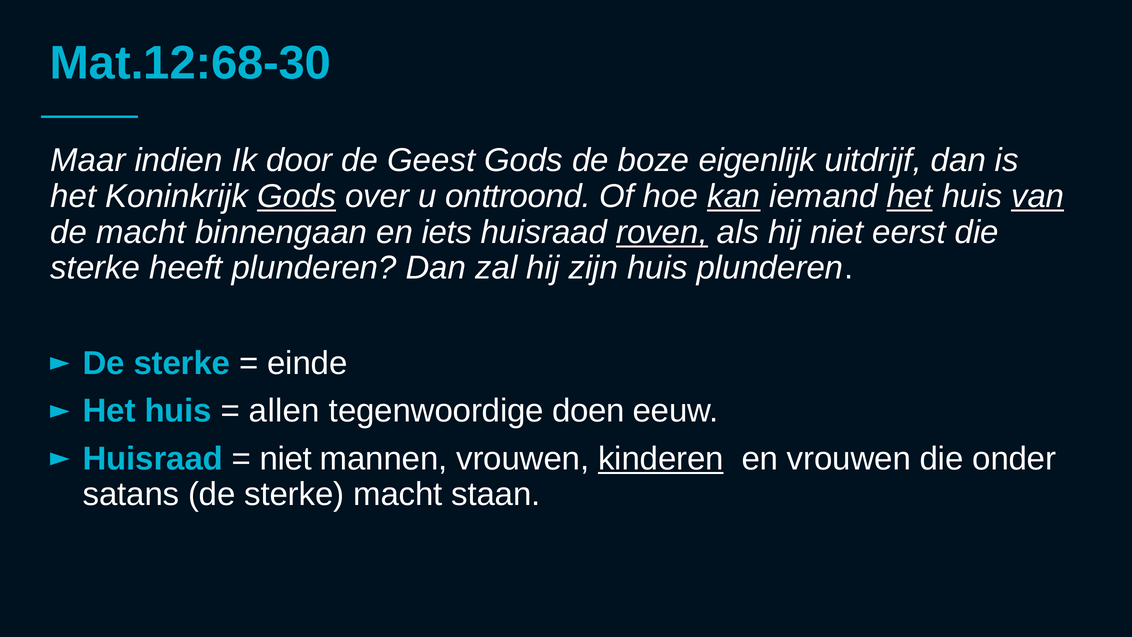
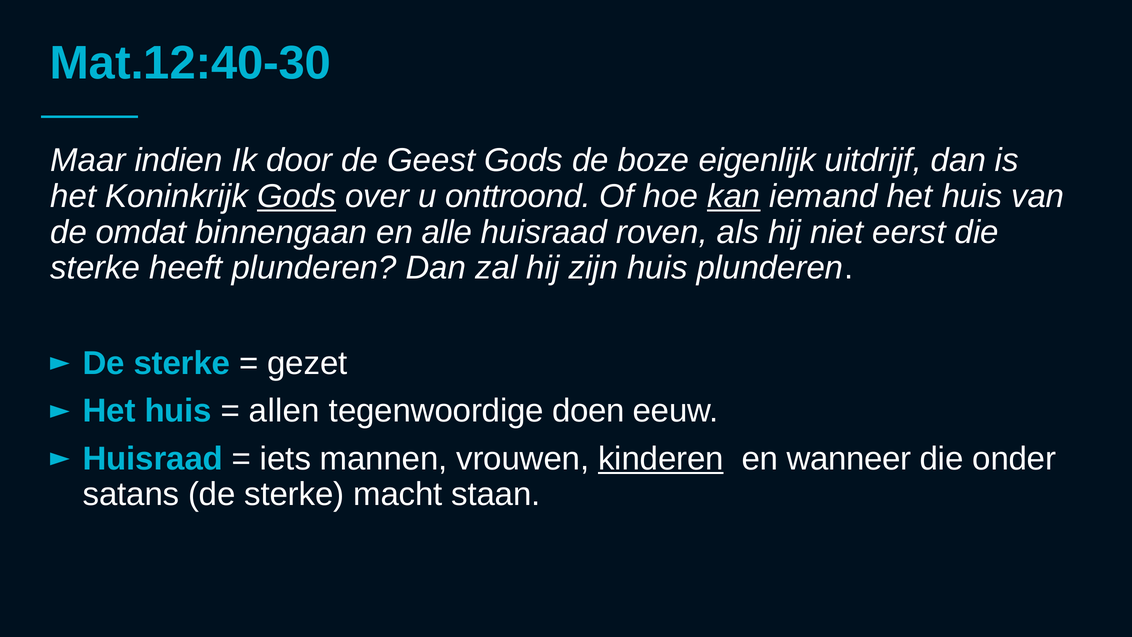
Mat.12:68-30: Mat.12:68-30 -> Mat.12:40-30 (190, 63)
het underline: present -> none (909, 196)
van underline: present -> none (1038, 196)
de macht: macht -> omdat (141, 232)
iets: iets -> alle (447, 232)
roven underline: present -> none (662, 232)
einde: einde -> gezet (307, 363)
niet: niet -> iets (286, 458)
en vrouwen: vrouwen -> wanneer (849, 458)
